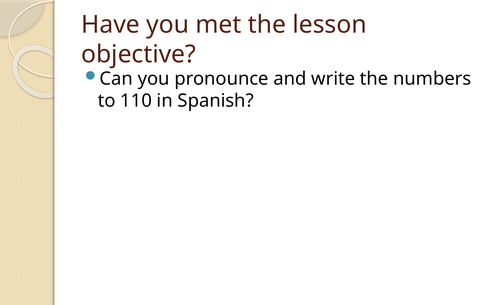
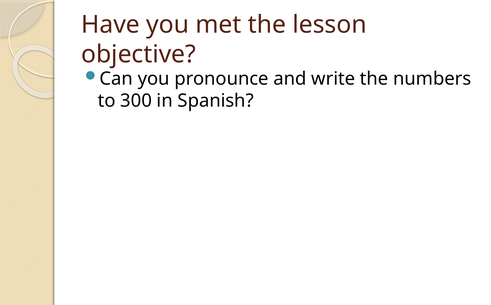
110: 110 -> 300 (136, 101)
